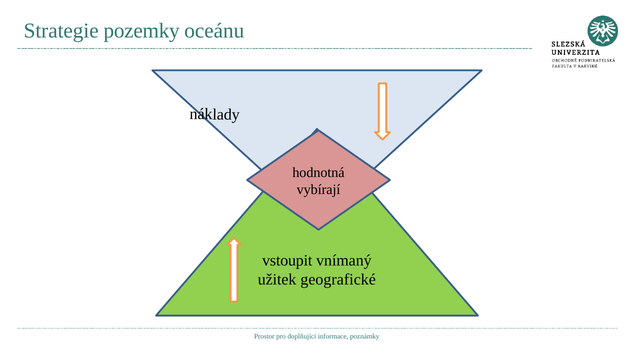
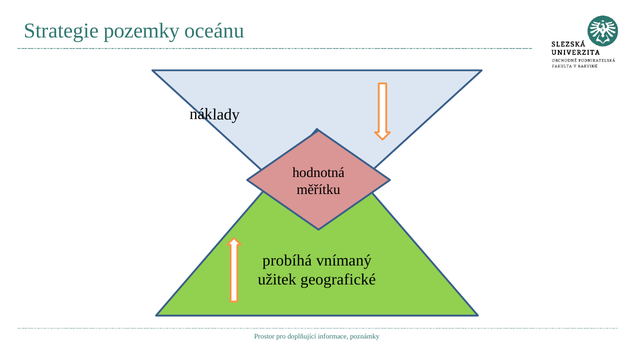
vybírají: vybírají -> měřítku (319, 189)
vstoupit: vstoupit -> probíhá (287, 260)
